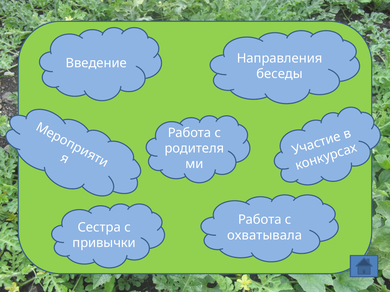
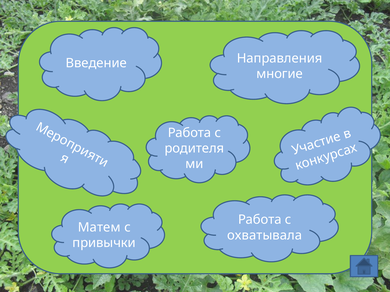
беседы: беседы -> многие (280, 74)
Сестра: Сестра -> Матем (99, 228)
